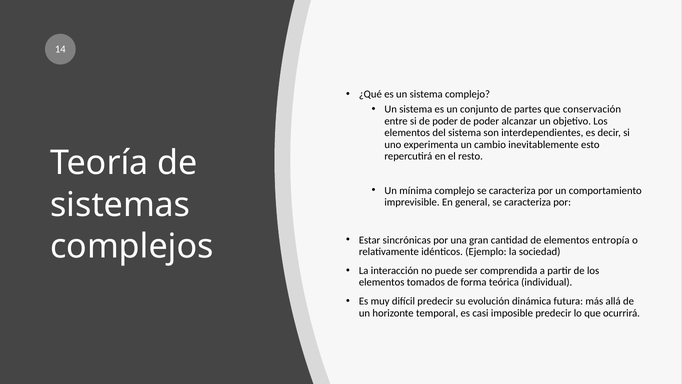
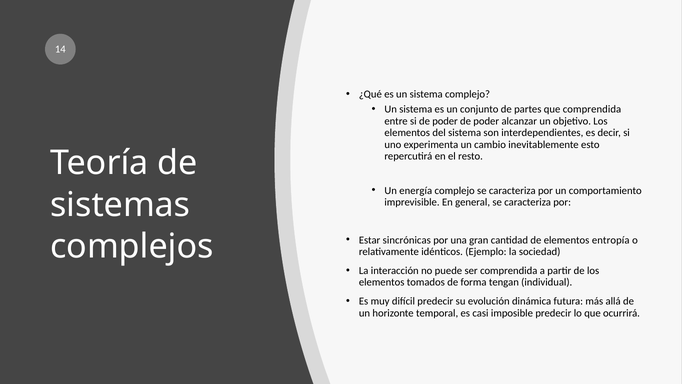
que conservación: conservación -> comprendida (592, 109)
mínima: mínima -> energía (416, 190)
teórica: teórica -> tengan (504, 282)
